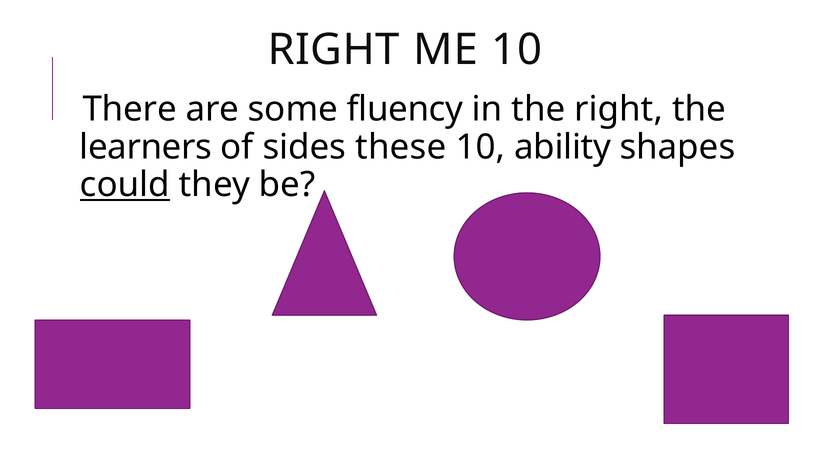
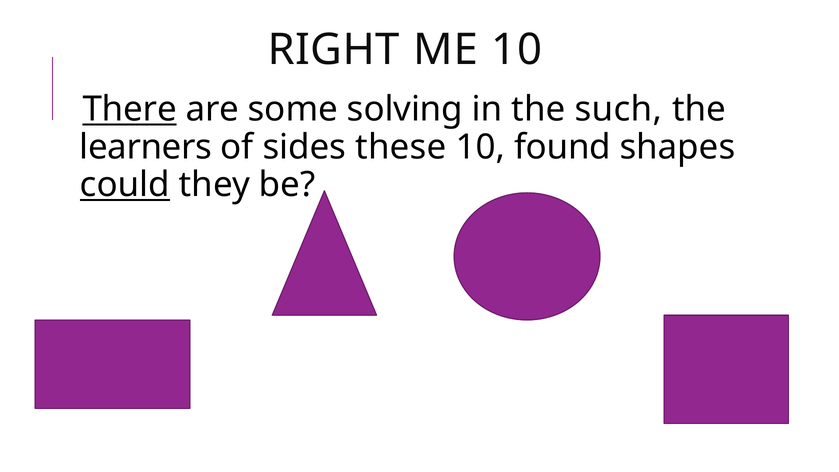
There underline: none -> present (130, 109)
fluency: fluency -> solving (405, 109)
the right: right -> such (618, 109)
ability: ability -> found (562, 147)
